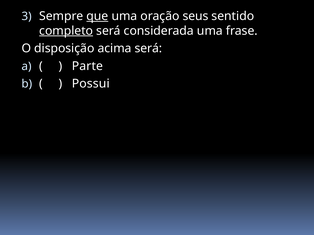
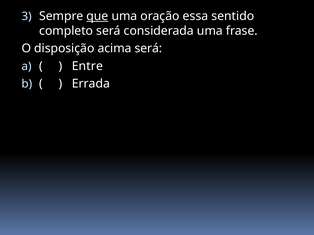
seus: seus -> essa (195, 16)
completo underline: present -> none (66, 31)
Parte: Parte -> Entre (87, 66)
Possui: Possui -> Errada (91, 84)
